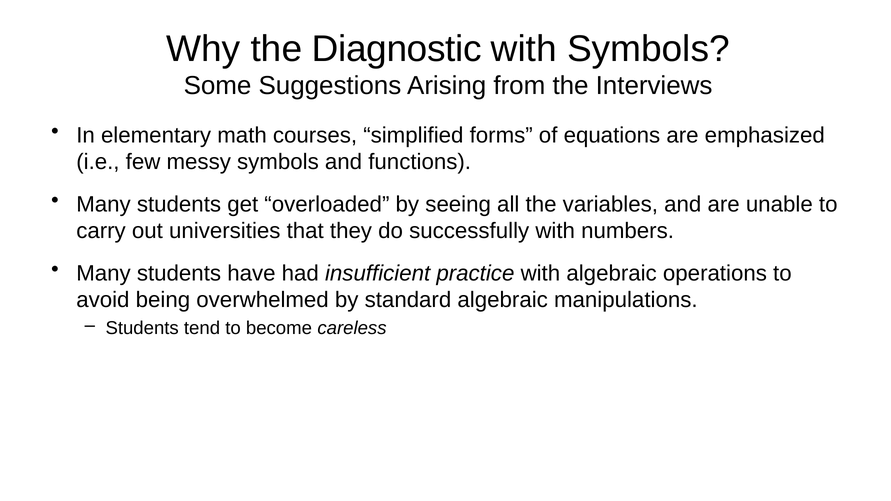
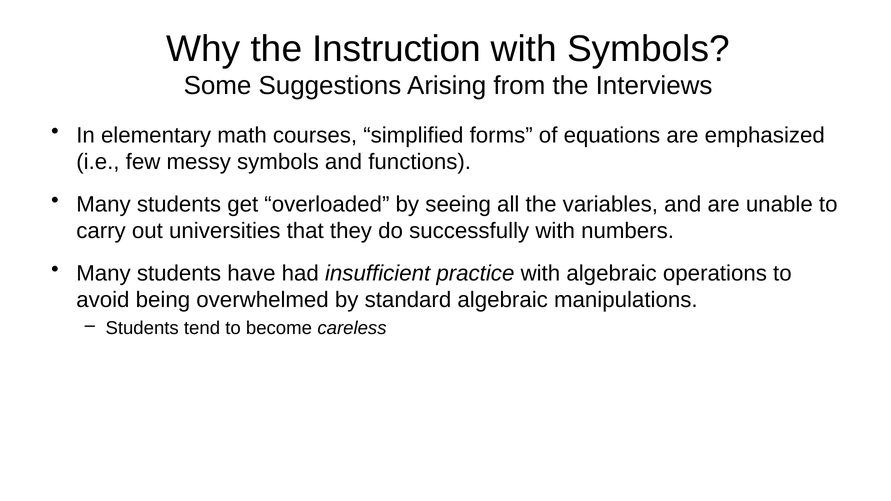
Diagnostic: Diagnostic -> Instruction (397, 49)
